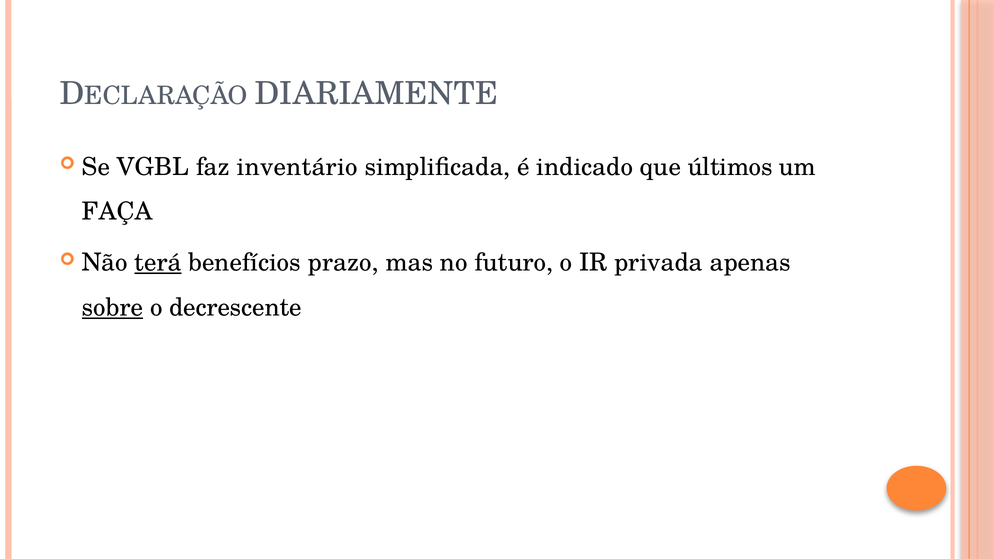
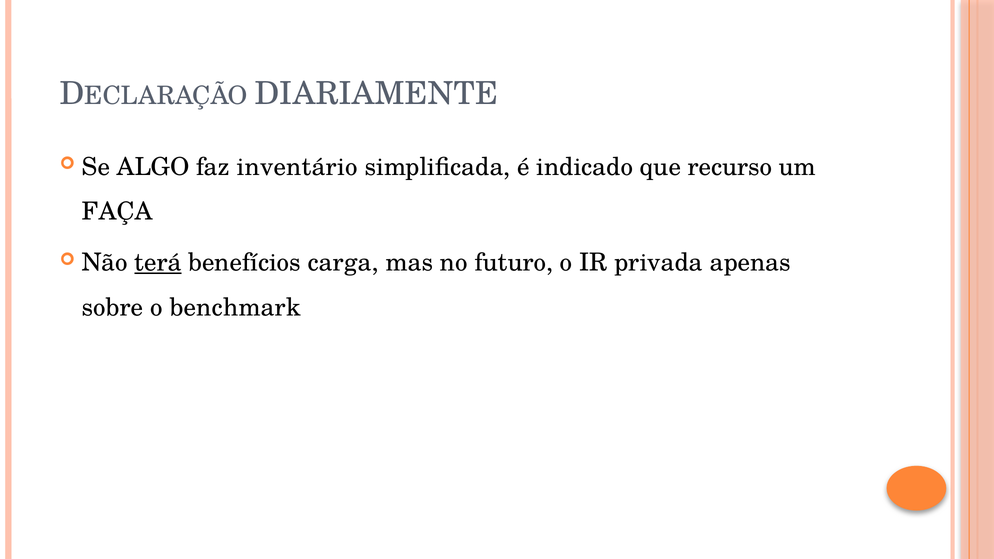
VGBL: VGBL -> ALGO (153, 167)
últimos: últimos -> recurso (730, 167)
prazo: prazo -> carga (343, 263)
sobre underline: present -> none (113, 307)
decrescente: decrescente -> benchmark (235, 307)
